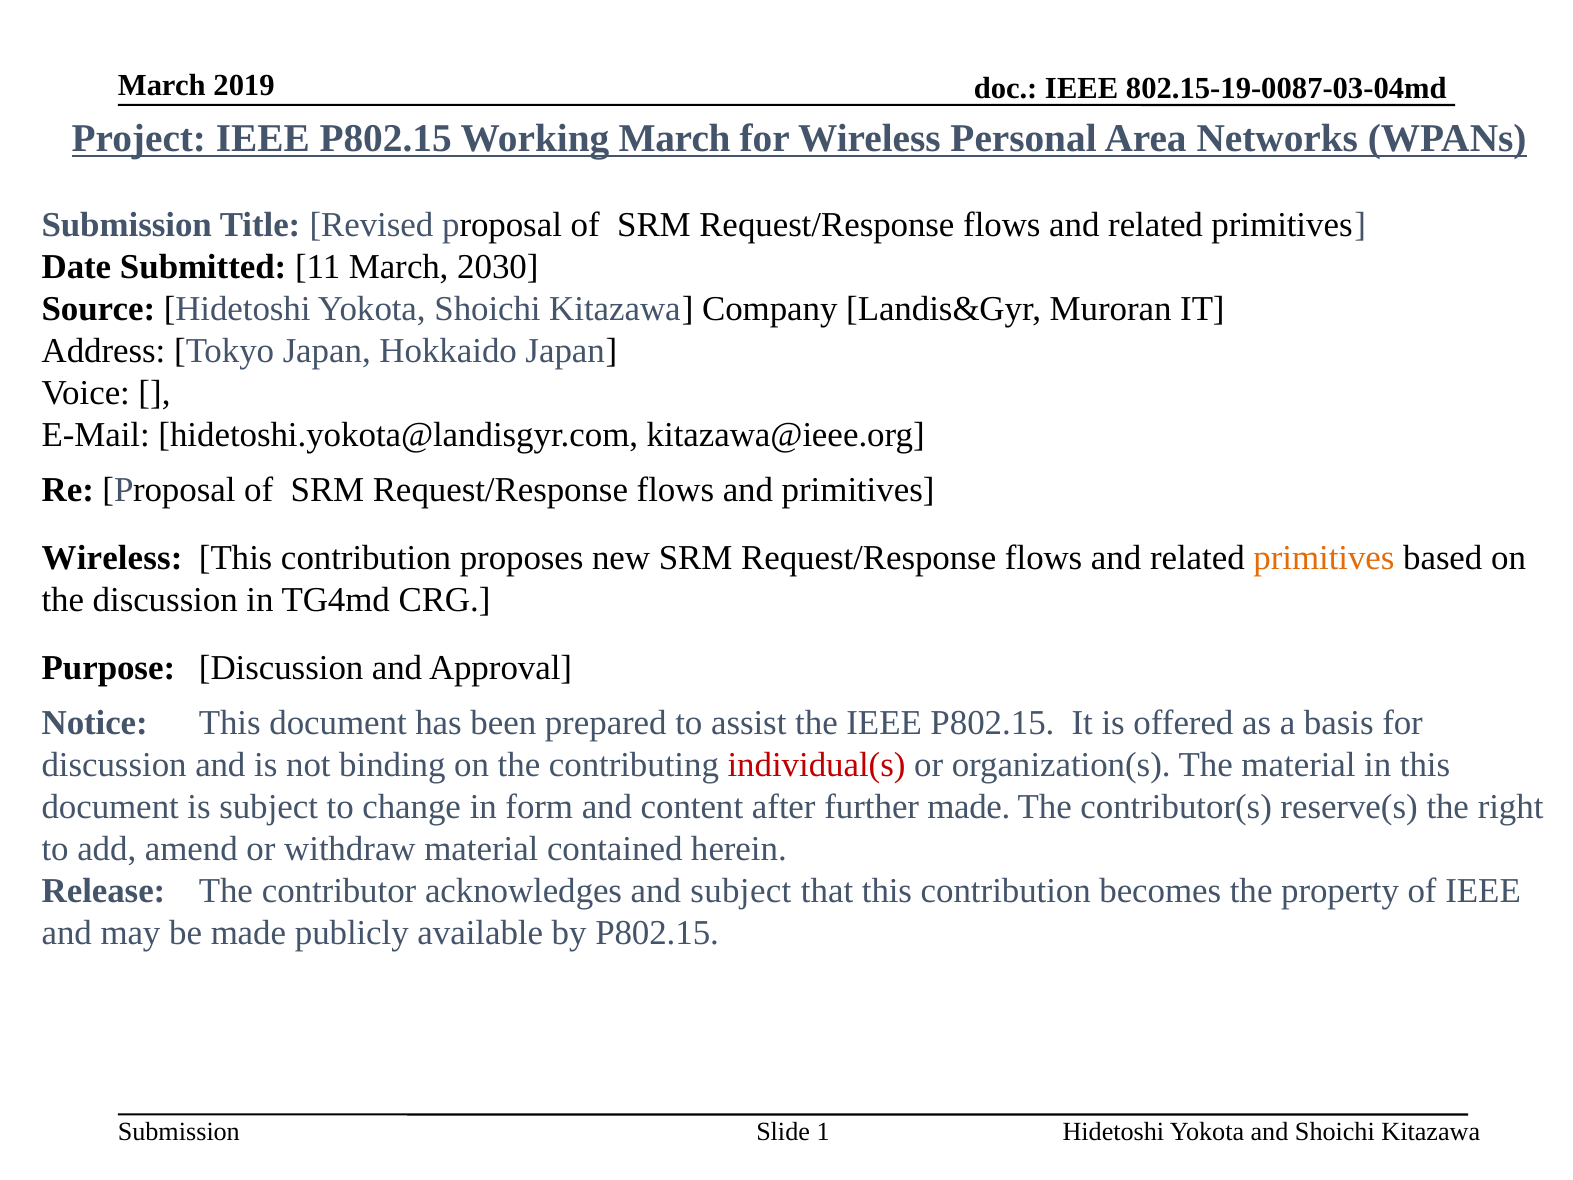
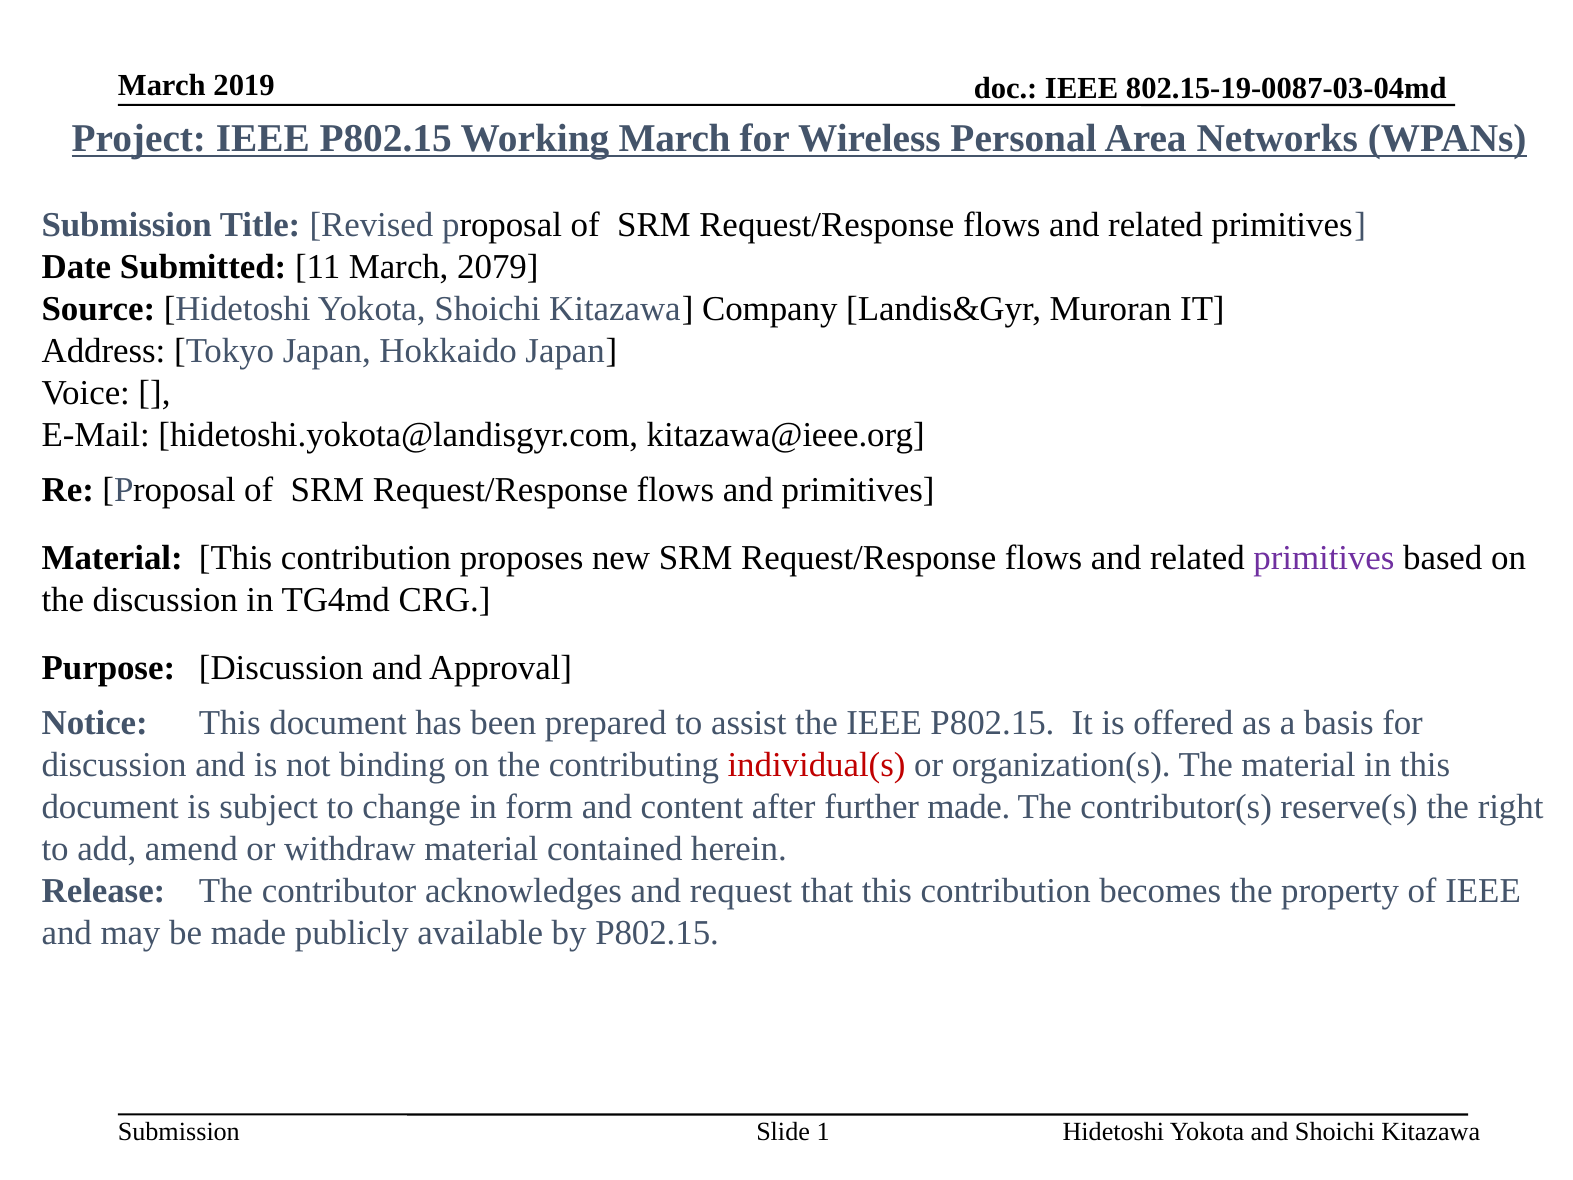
2030: 2030 -> 2079 (498, 267)
Wireless: Wireless -> Material (112, 558)
primitives colour: orange -> purple (1324, 558)
and subject: subject -> request (741, 891)
